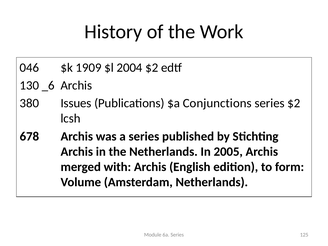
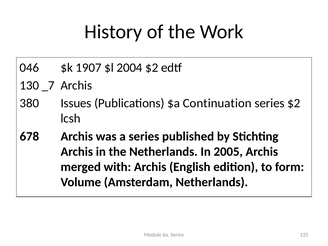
1909: 1909 -> 1907 (89, 68)
_6: _6 -> _7 (48, 85)
Conjunctions: Conjunctions -> Continuation (217, 103)
